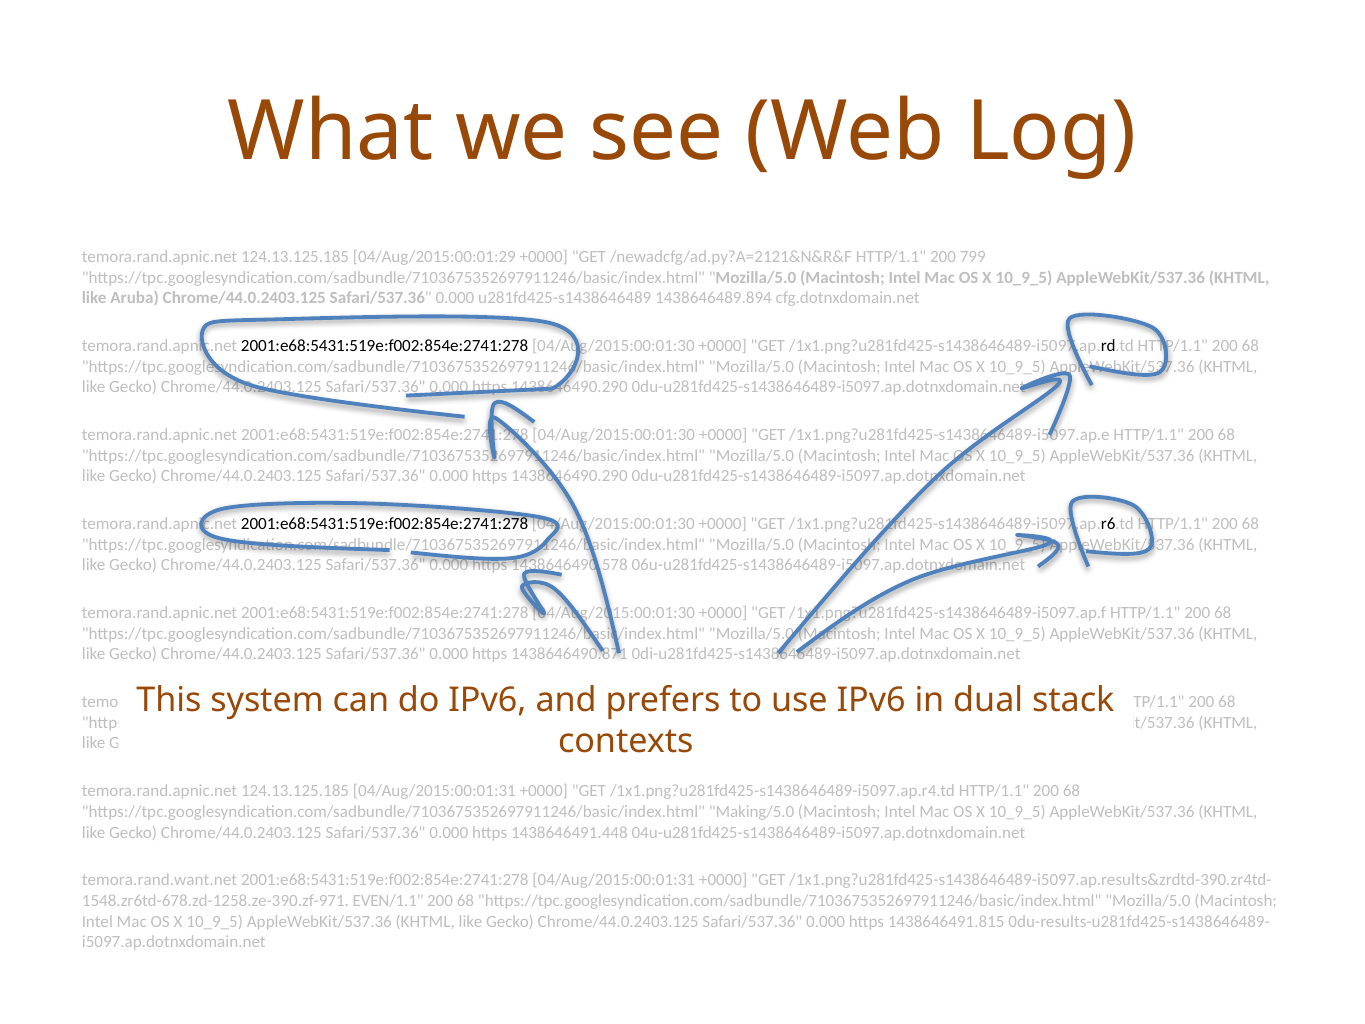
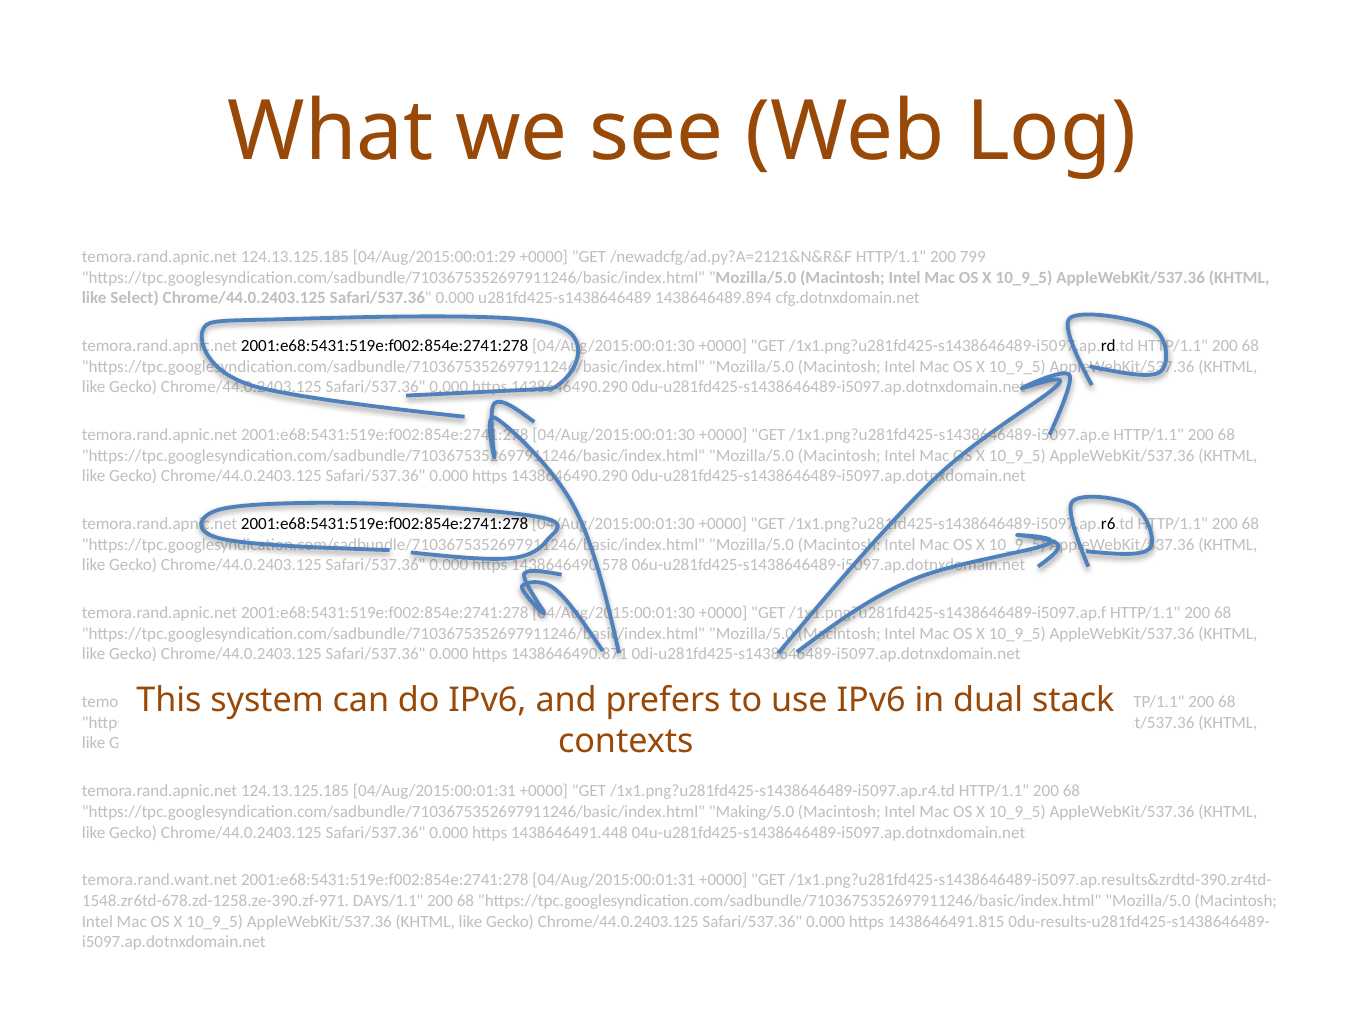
Aruba: Aruba -> Select (135, 298)
EVEN/1.1: EVEN/1.1 -> DAYS/1.1 (388, 901)
